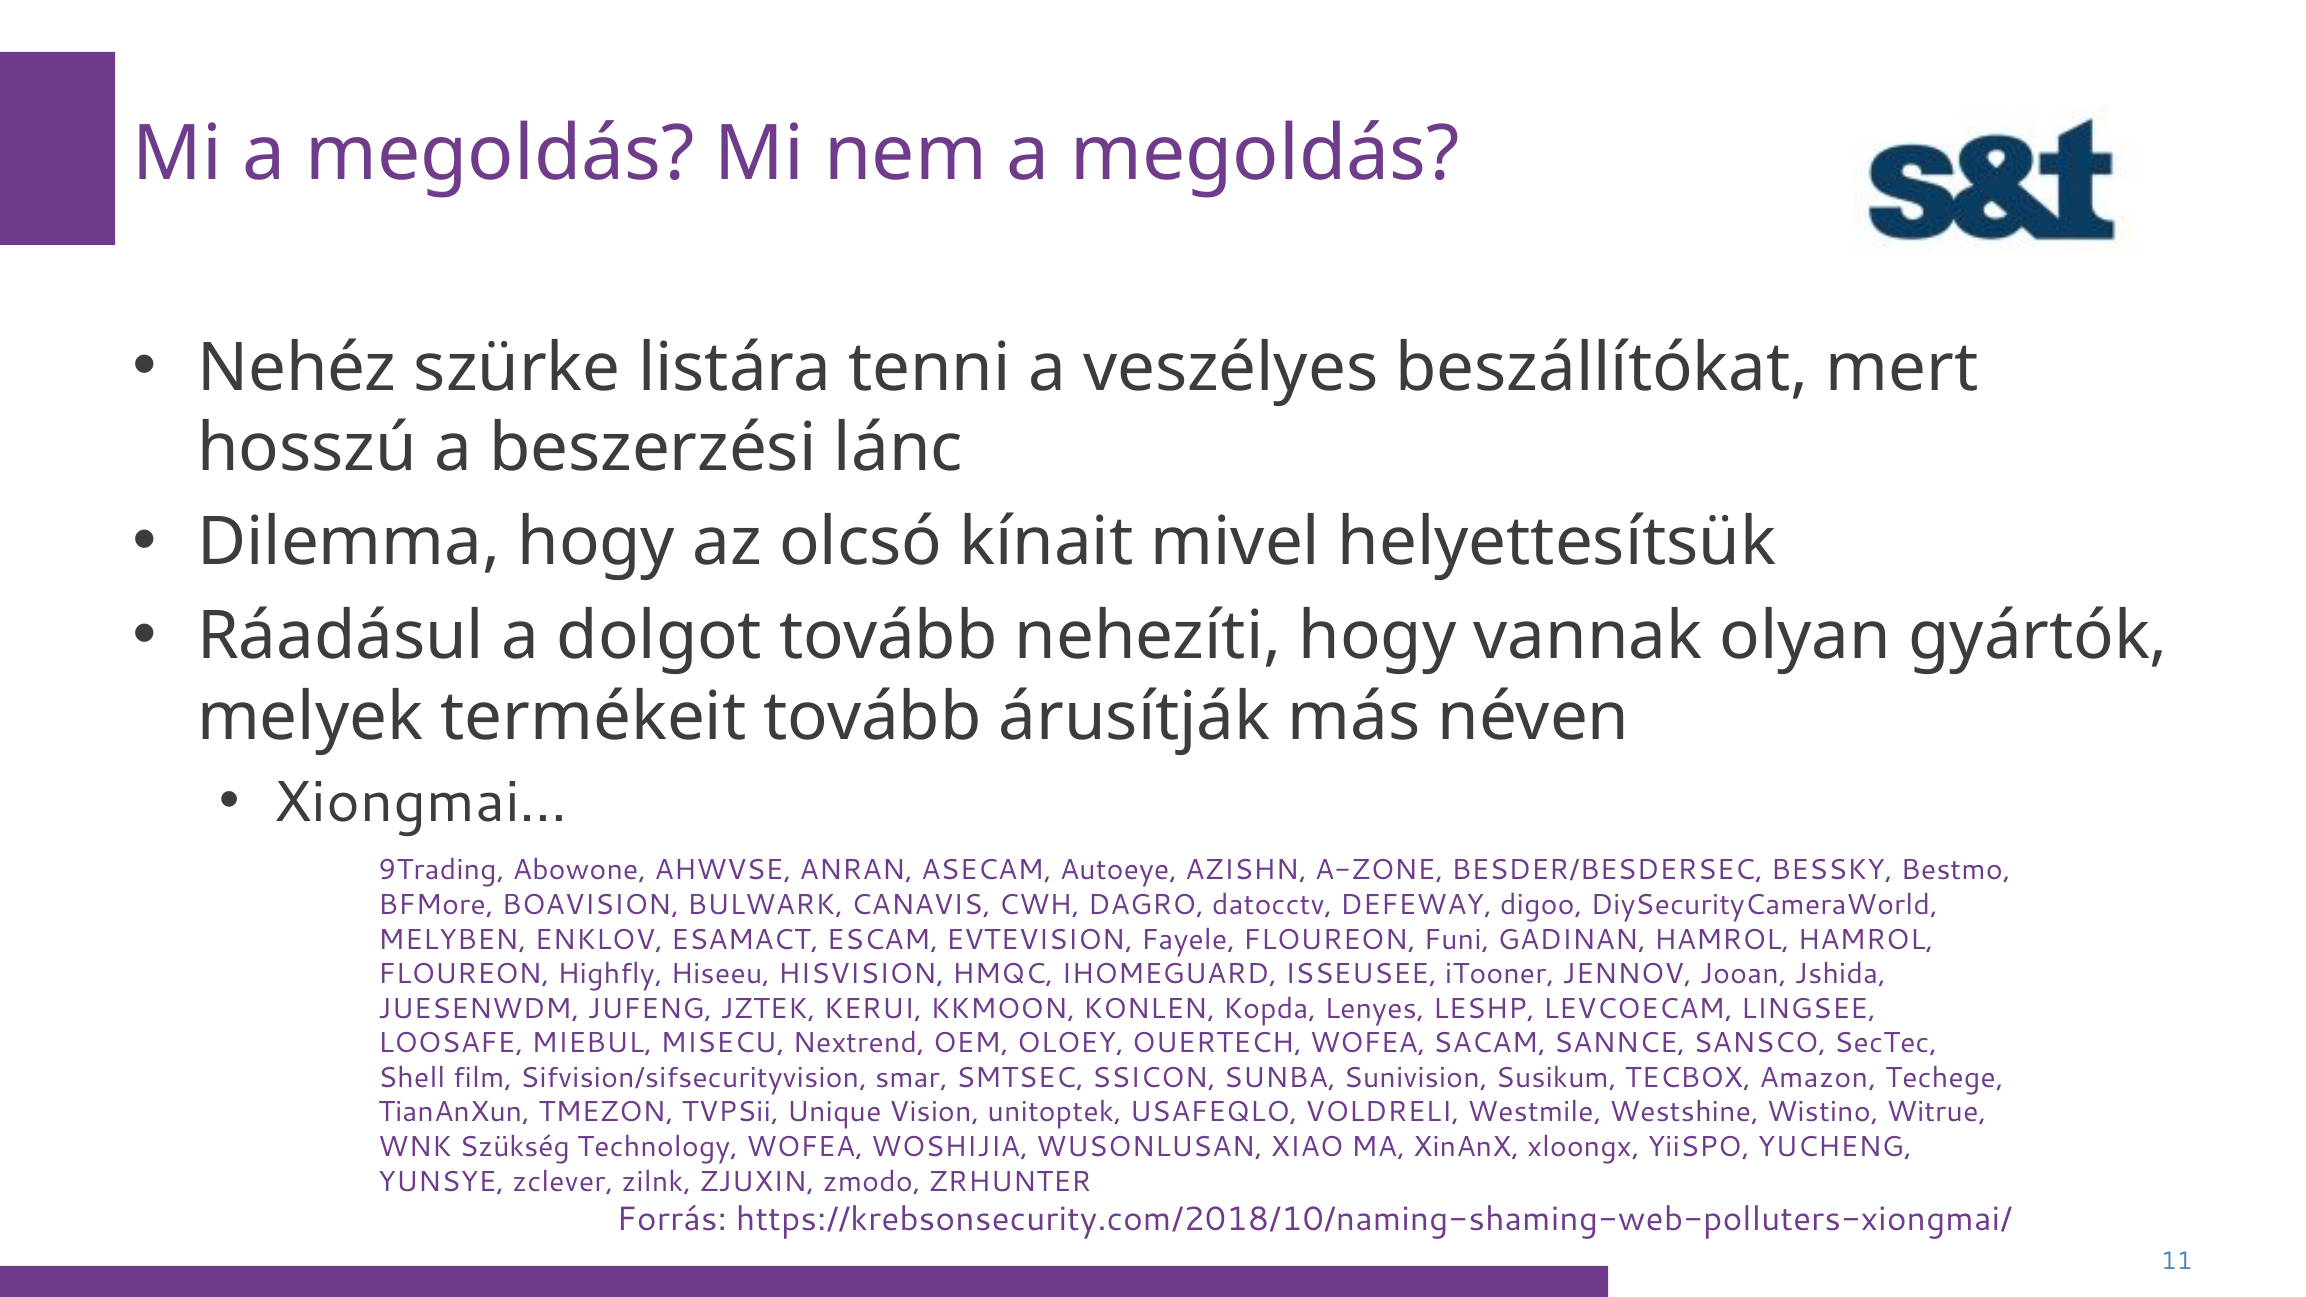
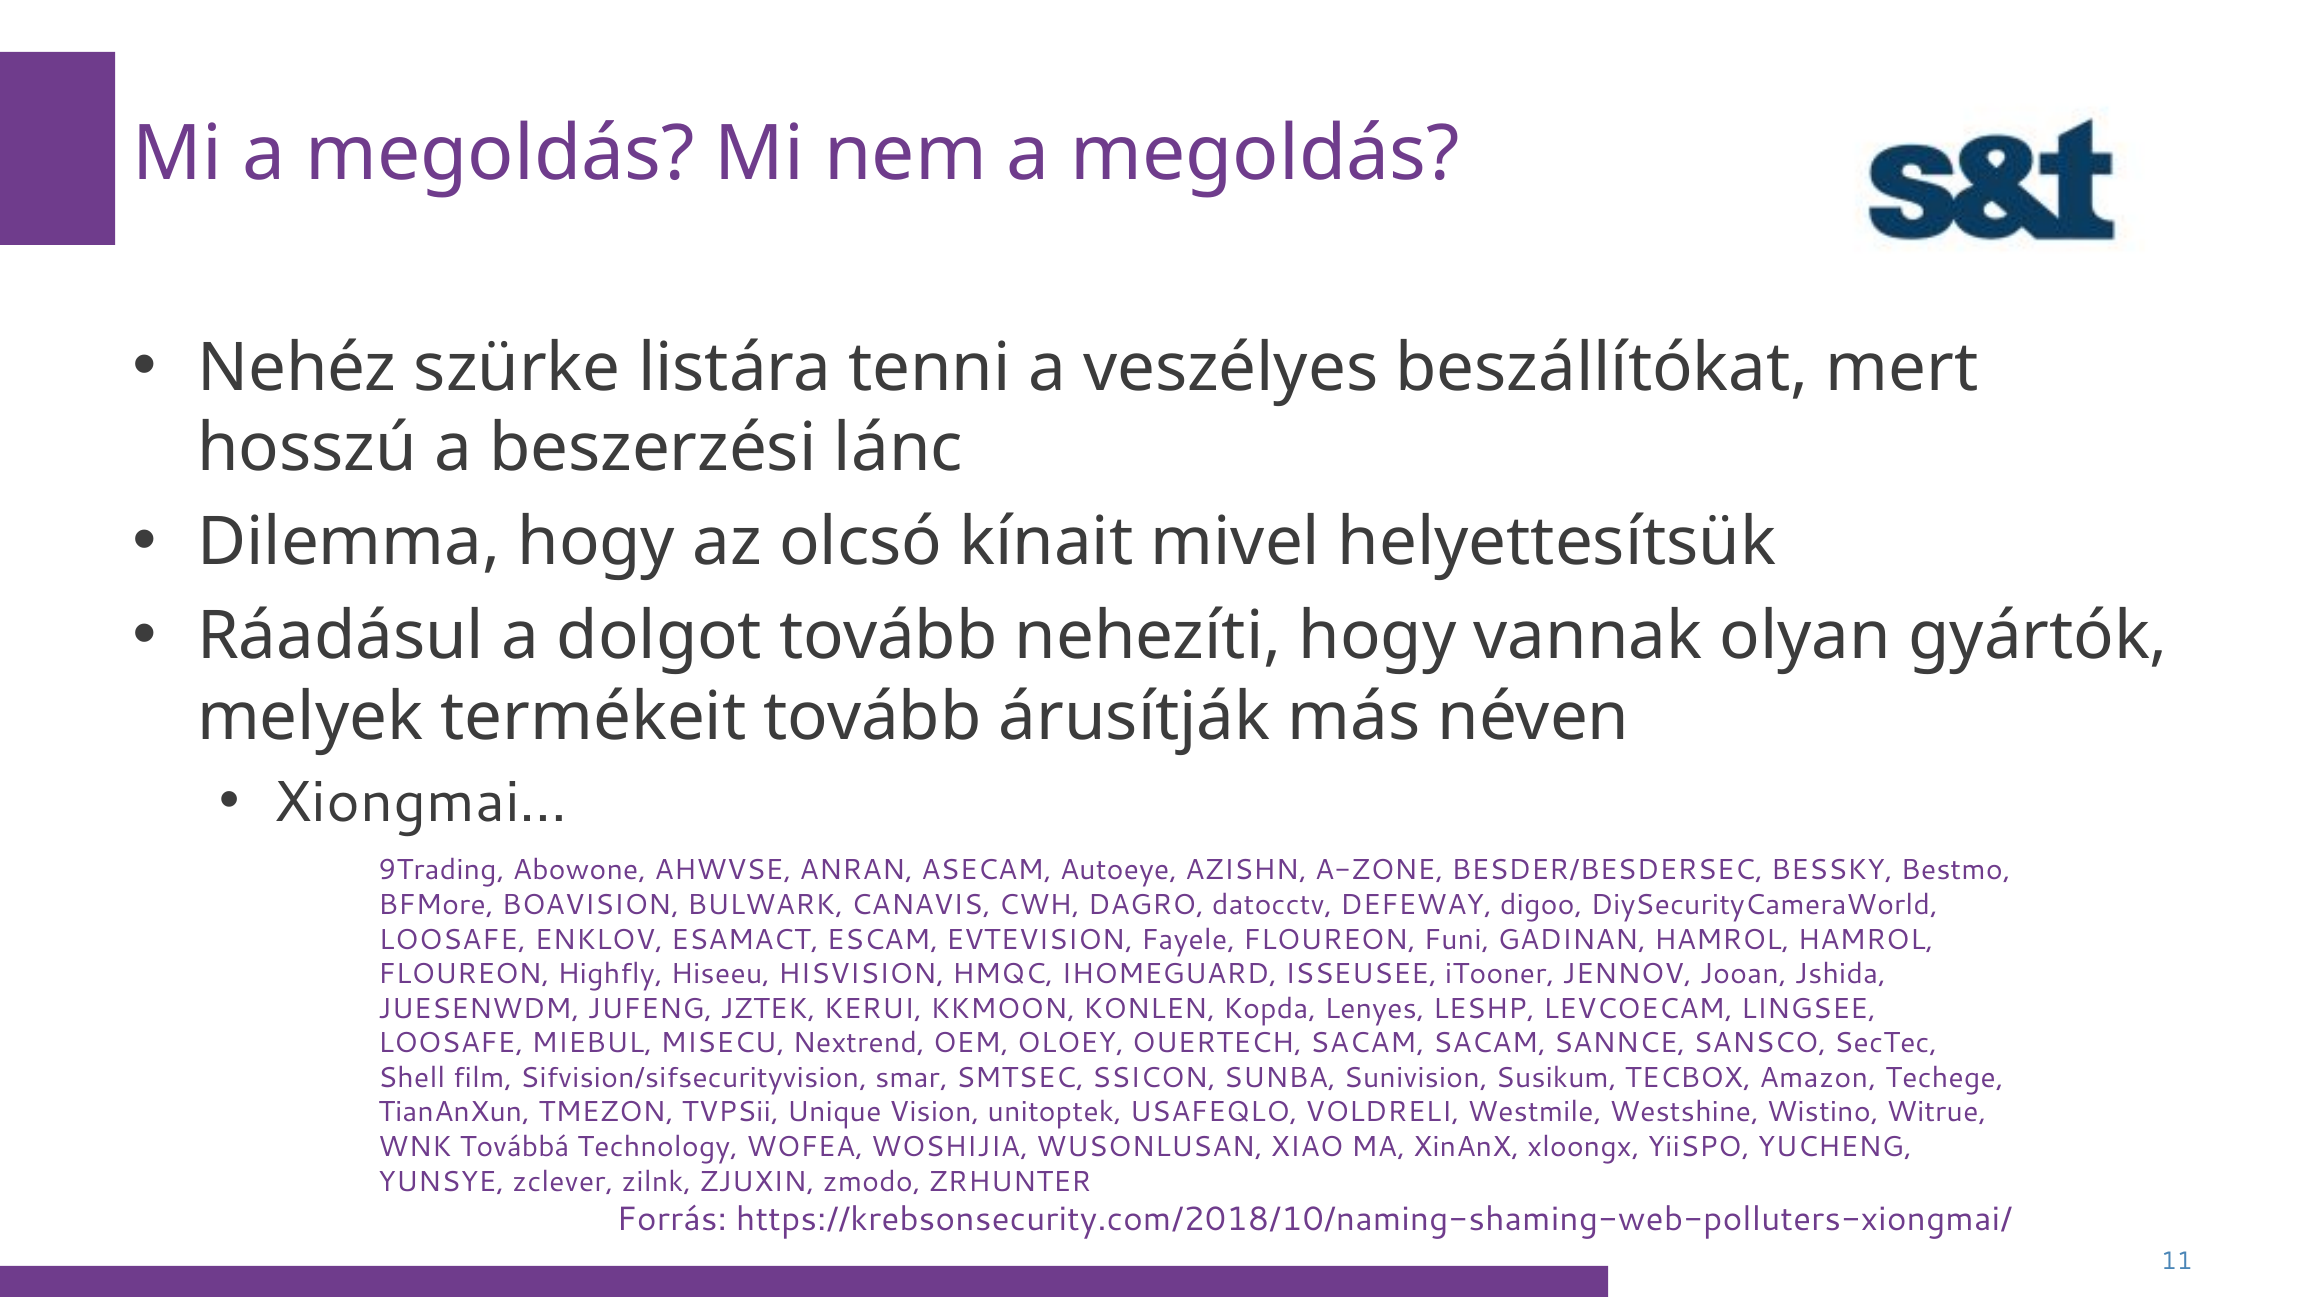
MELYBEN: MELYBEN -> LOOSAFE (452, 940)
OUERTECH WOFEA: WOFEA -> SACAM (1367, 1043)
Szükség: Szükség -> Továbbá (515, 1147)
